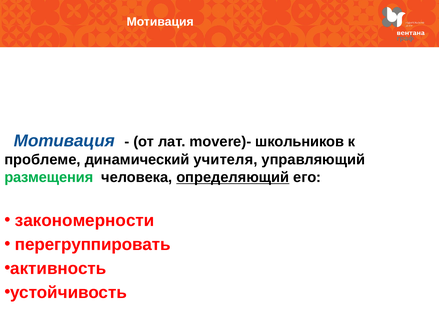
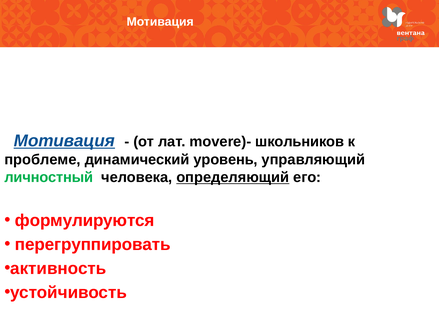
Мотивация underline: none -> present (64, 141)
учителя: учителя -> уровень (226, 159)
размещения: размещения -> личностный (49, 177)
закономерности: закономерности -> формулируются (85, 220)
